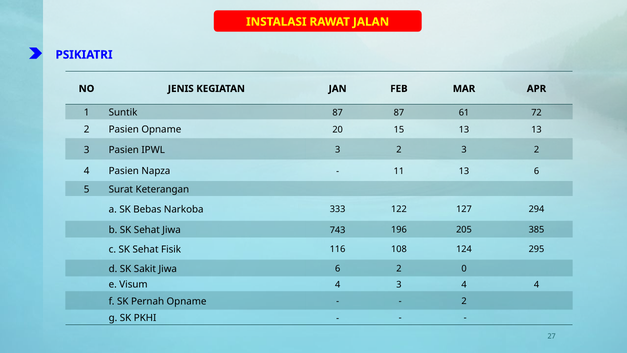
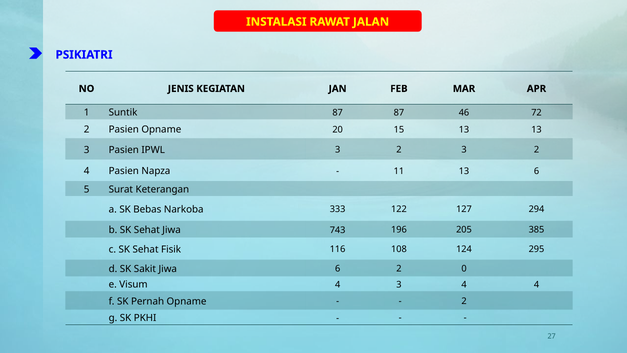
61: 61 -> 46 (464, 113)
